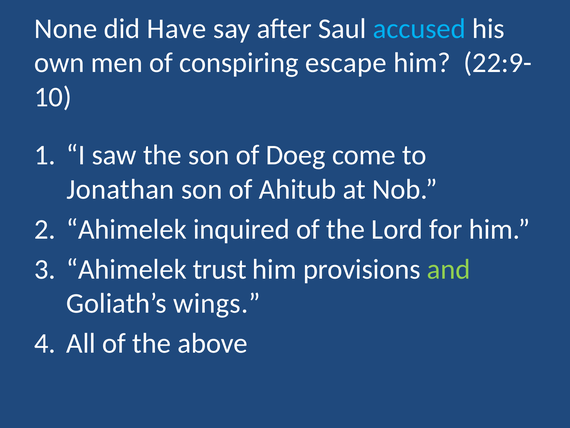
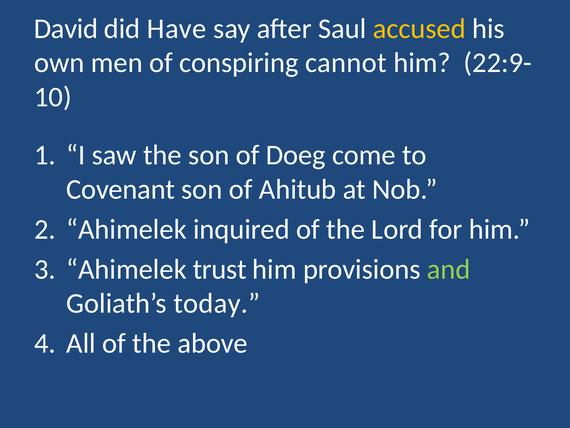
None: None -> David (66, 29)
accused colour: light blue -> yellow (419, 29)
escape: escape -> cannot (346, 63)
Jonathan: Jonathan -> Covenant (121, 189)
wings: wings -> today (217, 303)
